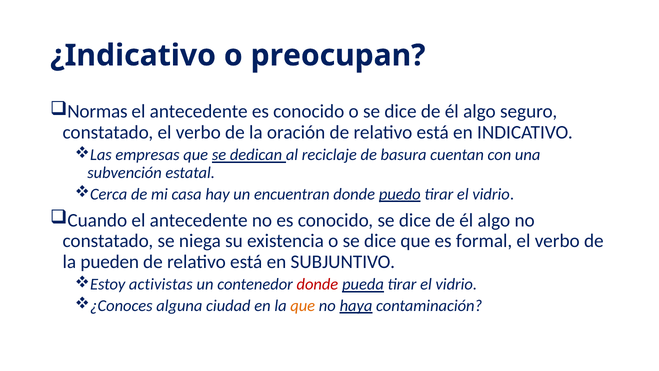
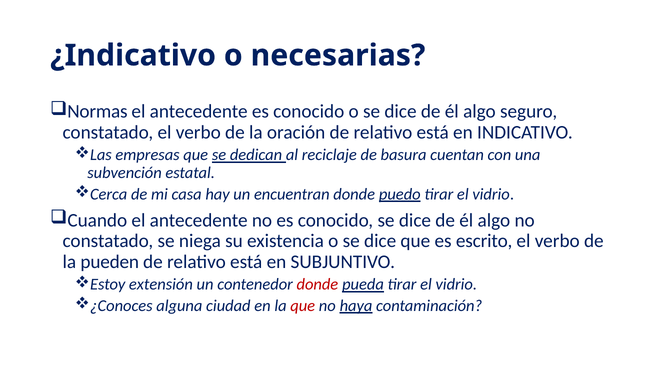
preocupan: preocupan -> necesarias (338, 55)
formal: formal -> escrito (484, 241)
activistas: activistas -> extensión (161, 284)
que colour: orange -> red (303, 305)
